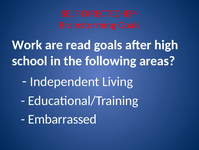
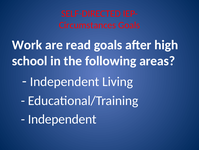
Brainstorming: Brainstorming -> Circumstances (87, 25)
Embarrassed: Embarrassed -> Independent (62, 119)
